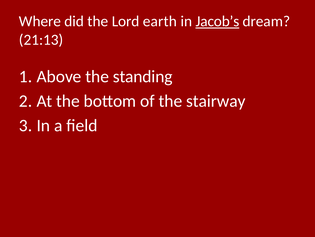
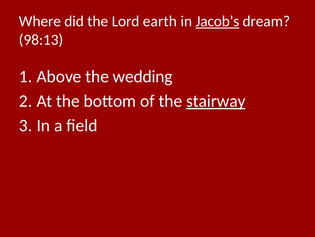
21:13: 21:13 -> 98:13 (41, 40)
standing: standing -> wedding (143, 76)
stairway underline: none -> present (216, 101)
